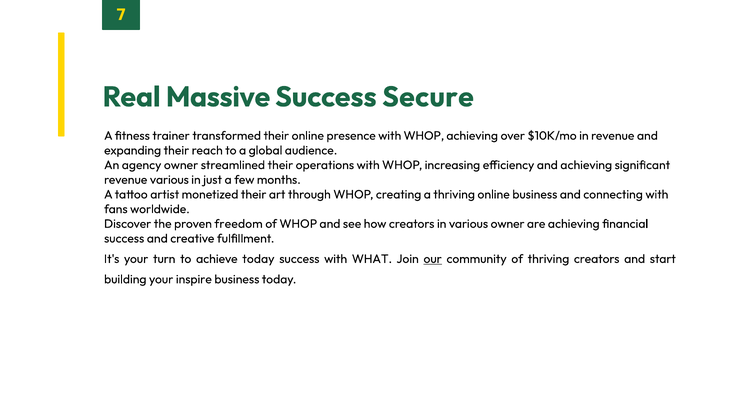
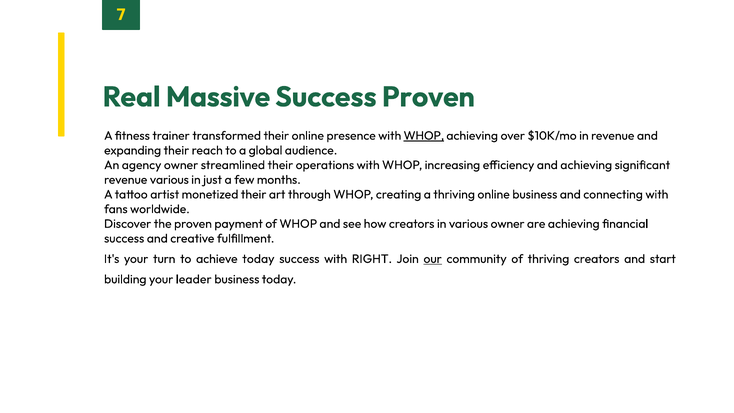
Success Secure: Secure -> Proven (428, 97)
WHOP underline: none -> present (424, 136)
freedom: freedom -> payment (239, 224)
WHAT: WHAT -> RIGHT (372, 259)
inspire: inspire -> leader (194, 279)
